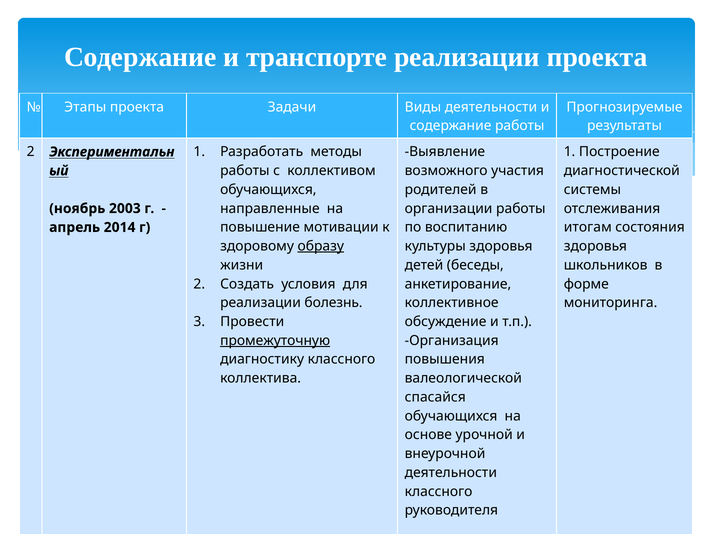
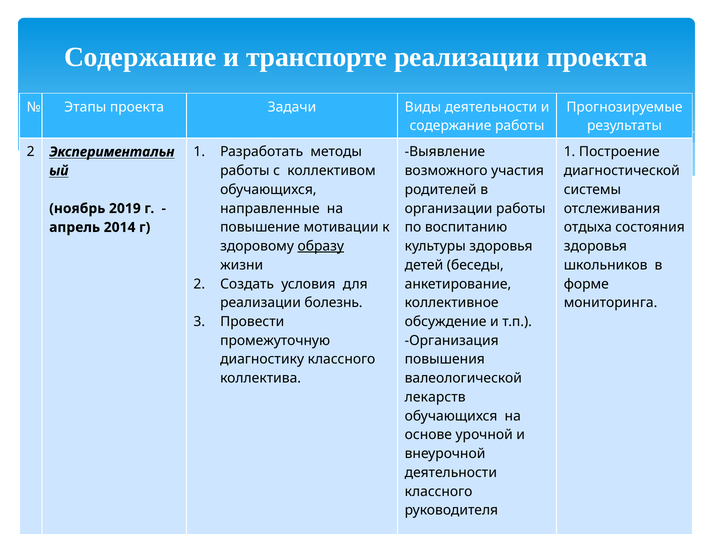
2003: 2003 -> 2019 (125, 208)
итогам: итогам -> отдыха (588, 227)
промежуточную underline: present -> none (275, 341)
спасайся: спасайся -> лекарств (435, 397)
